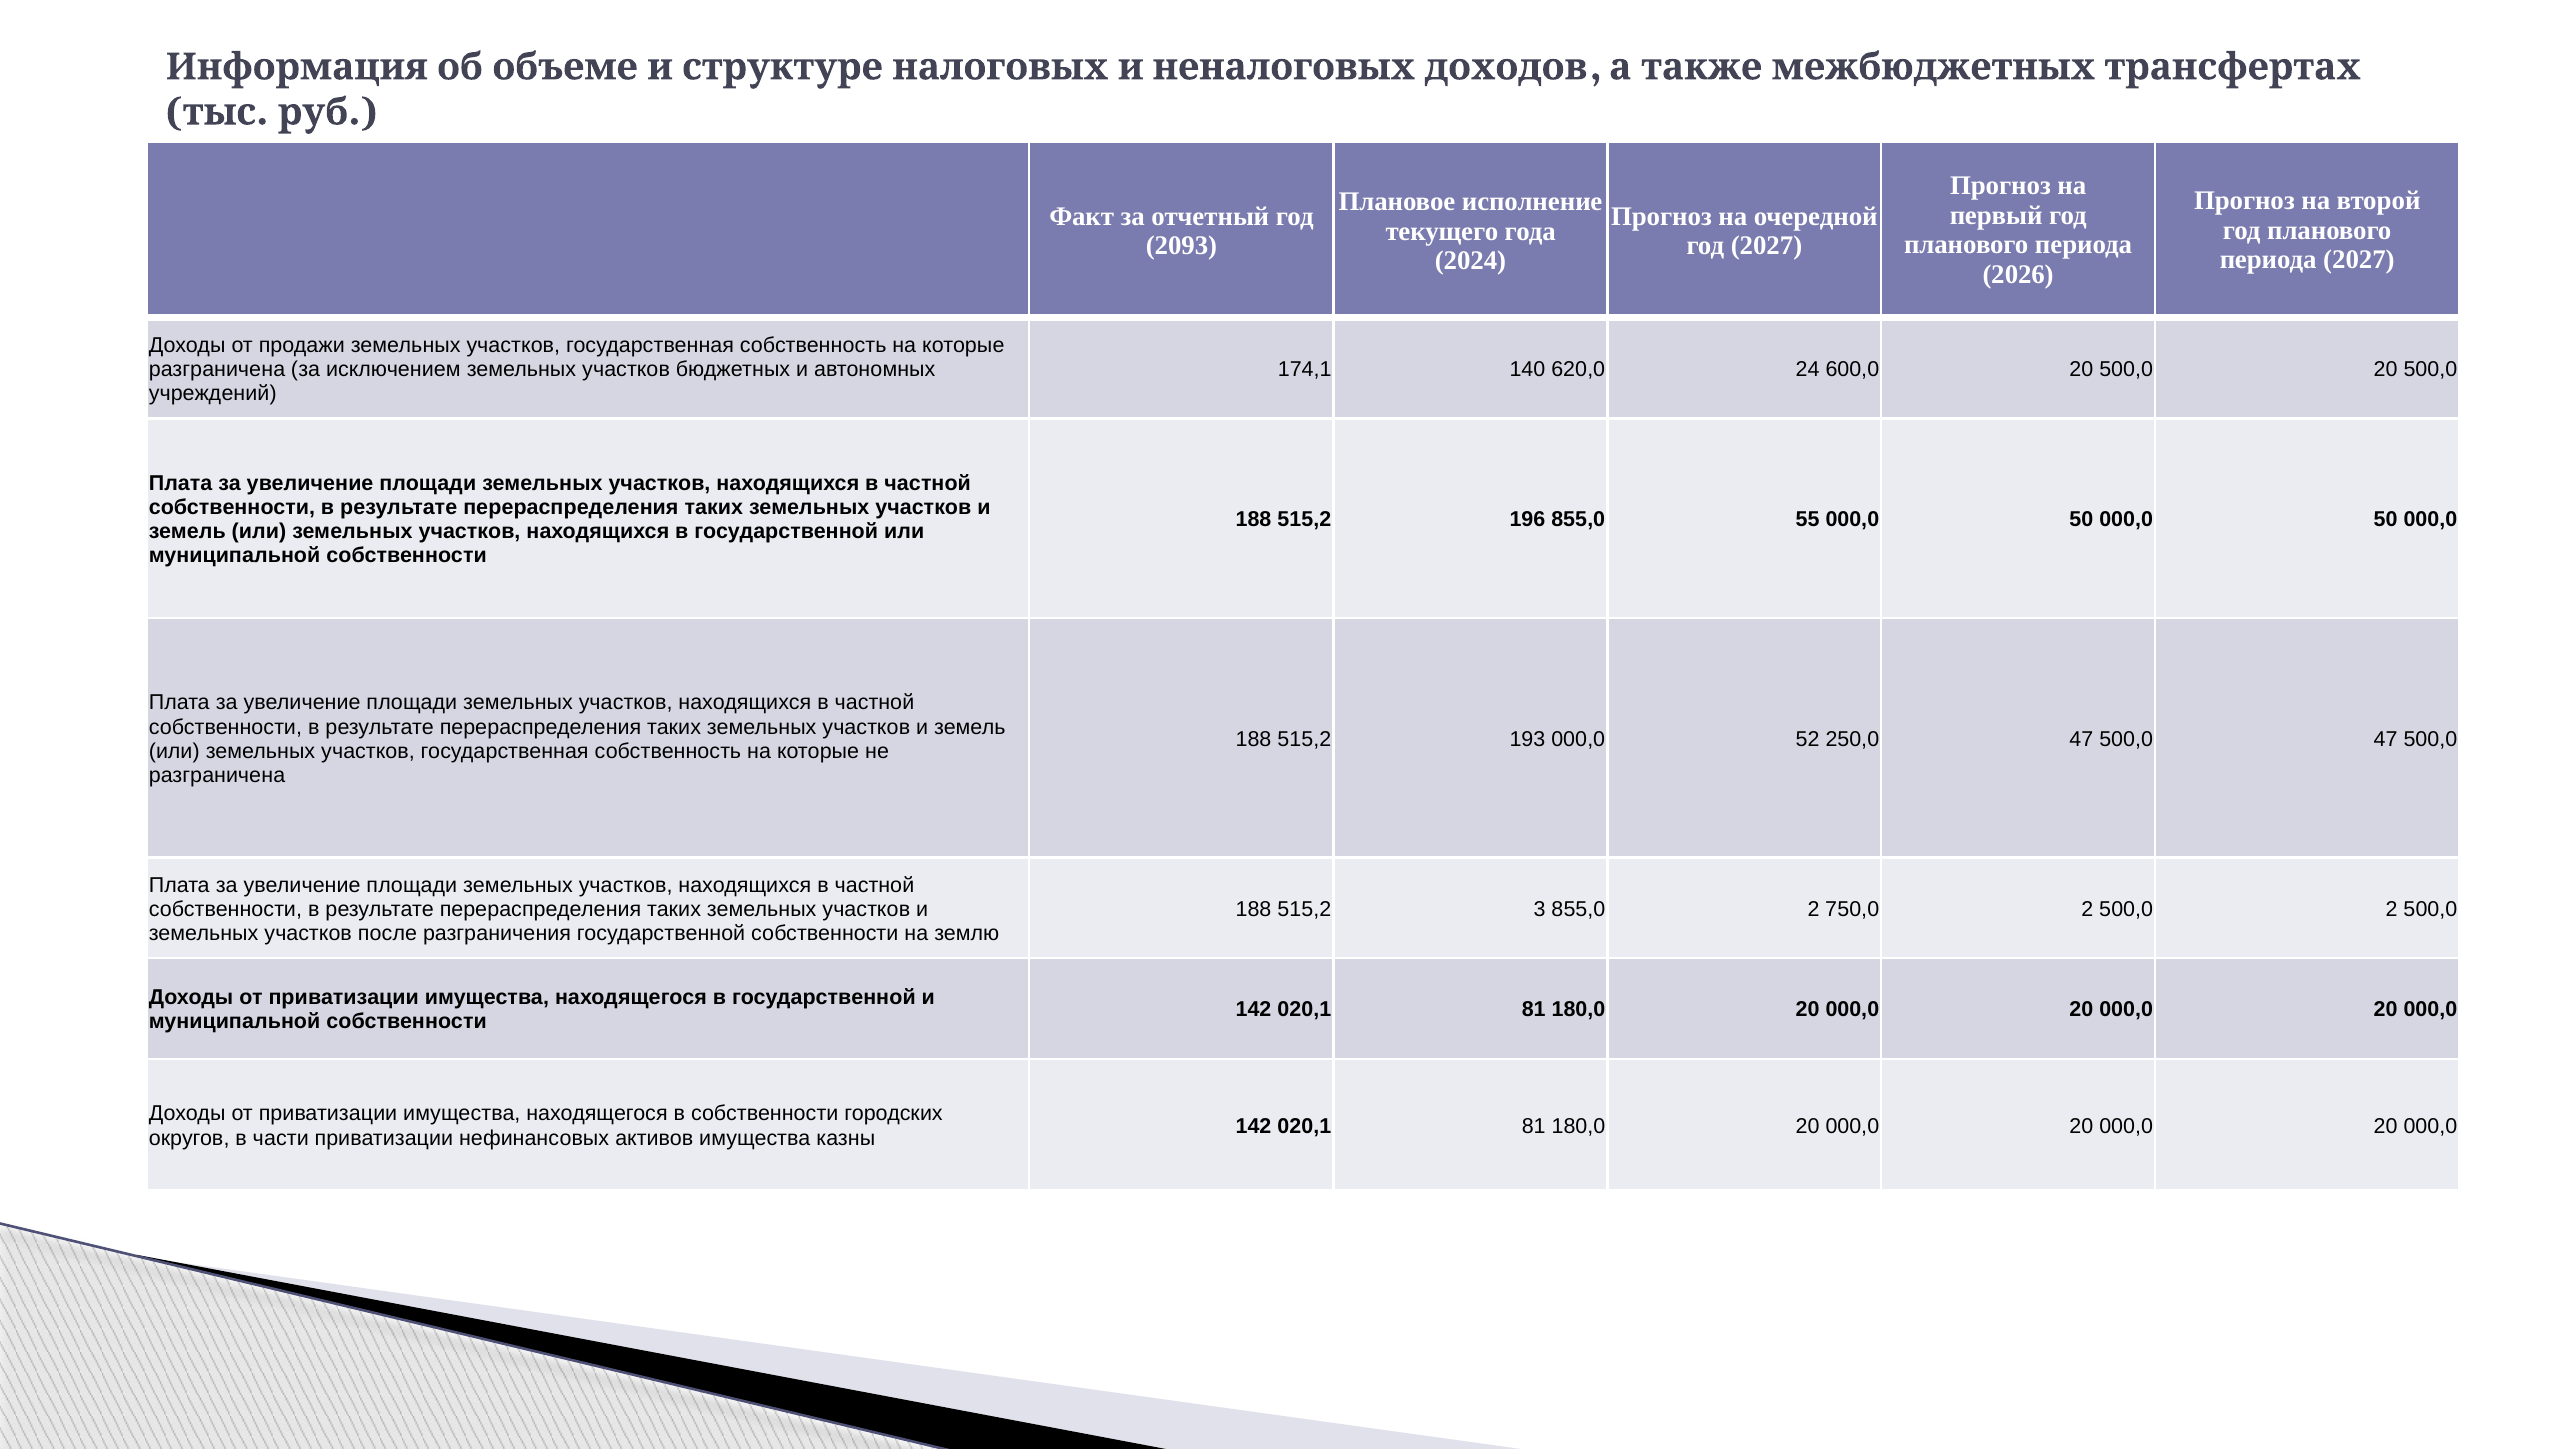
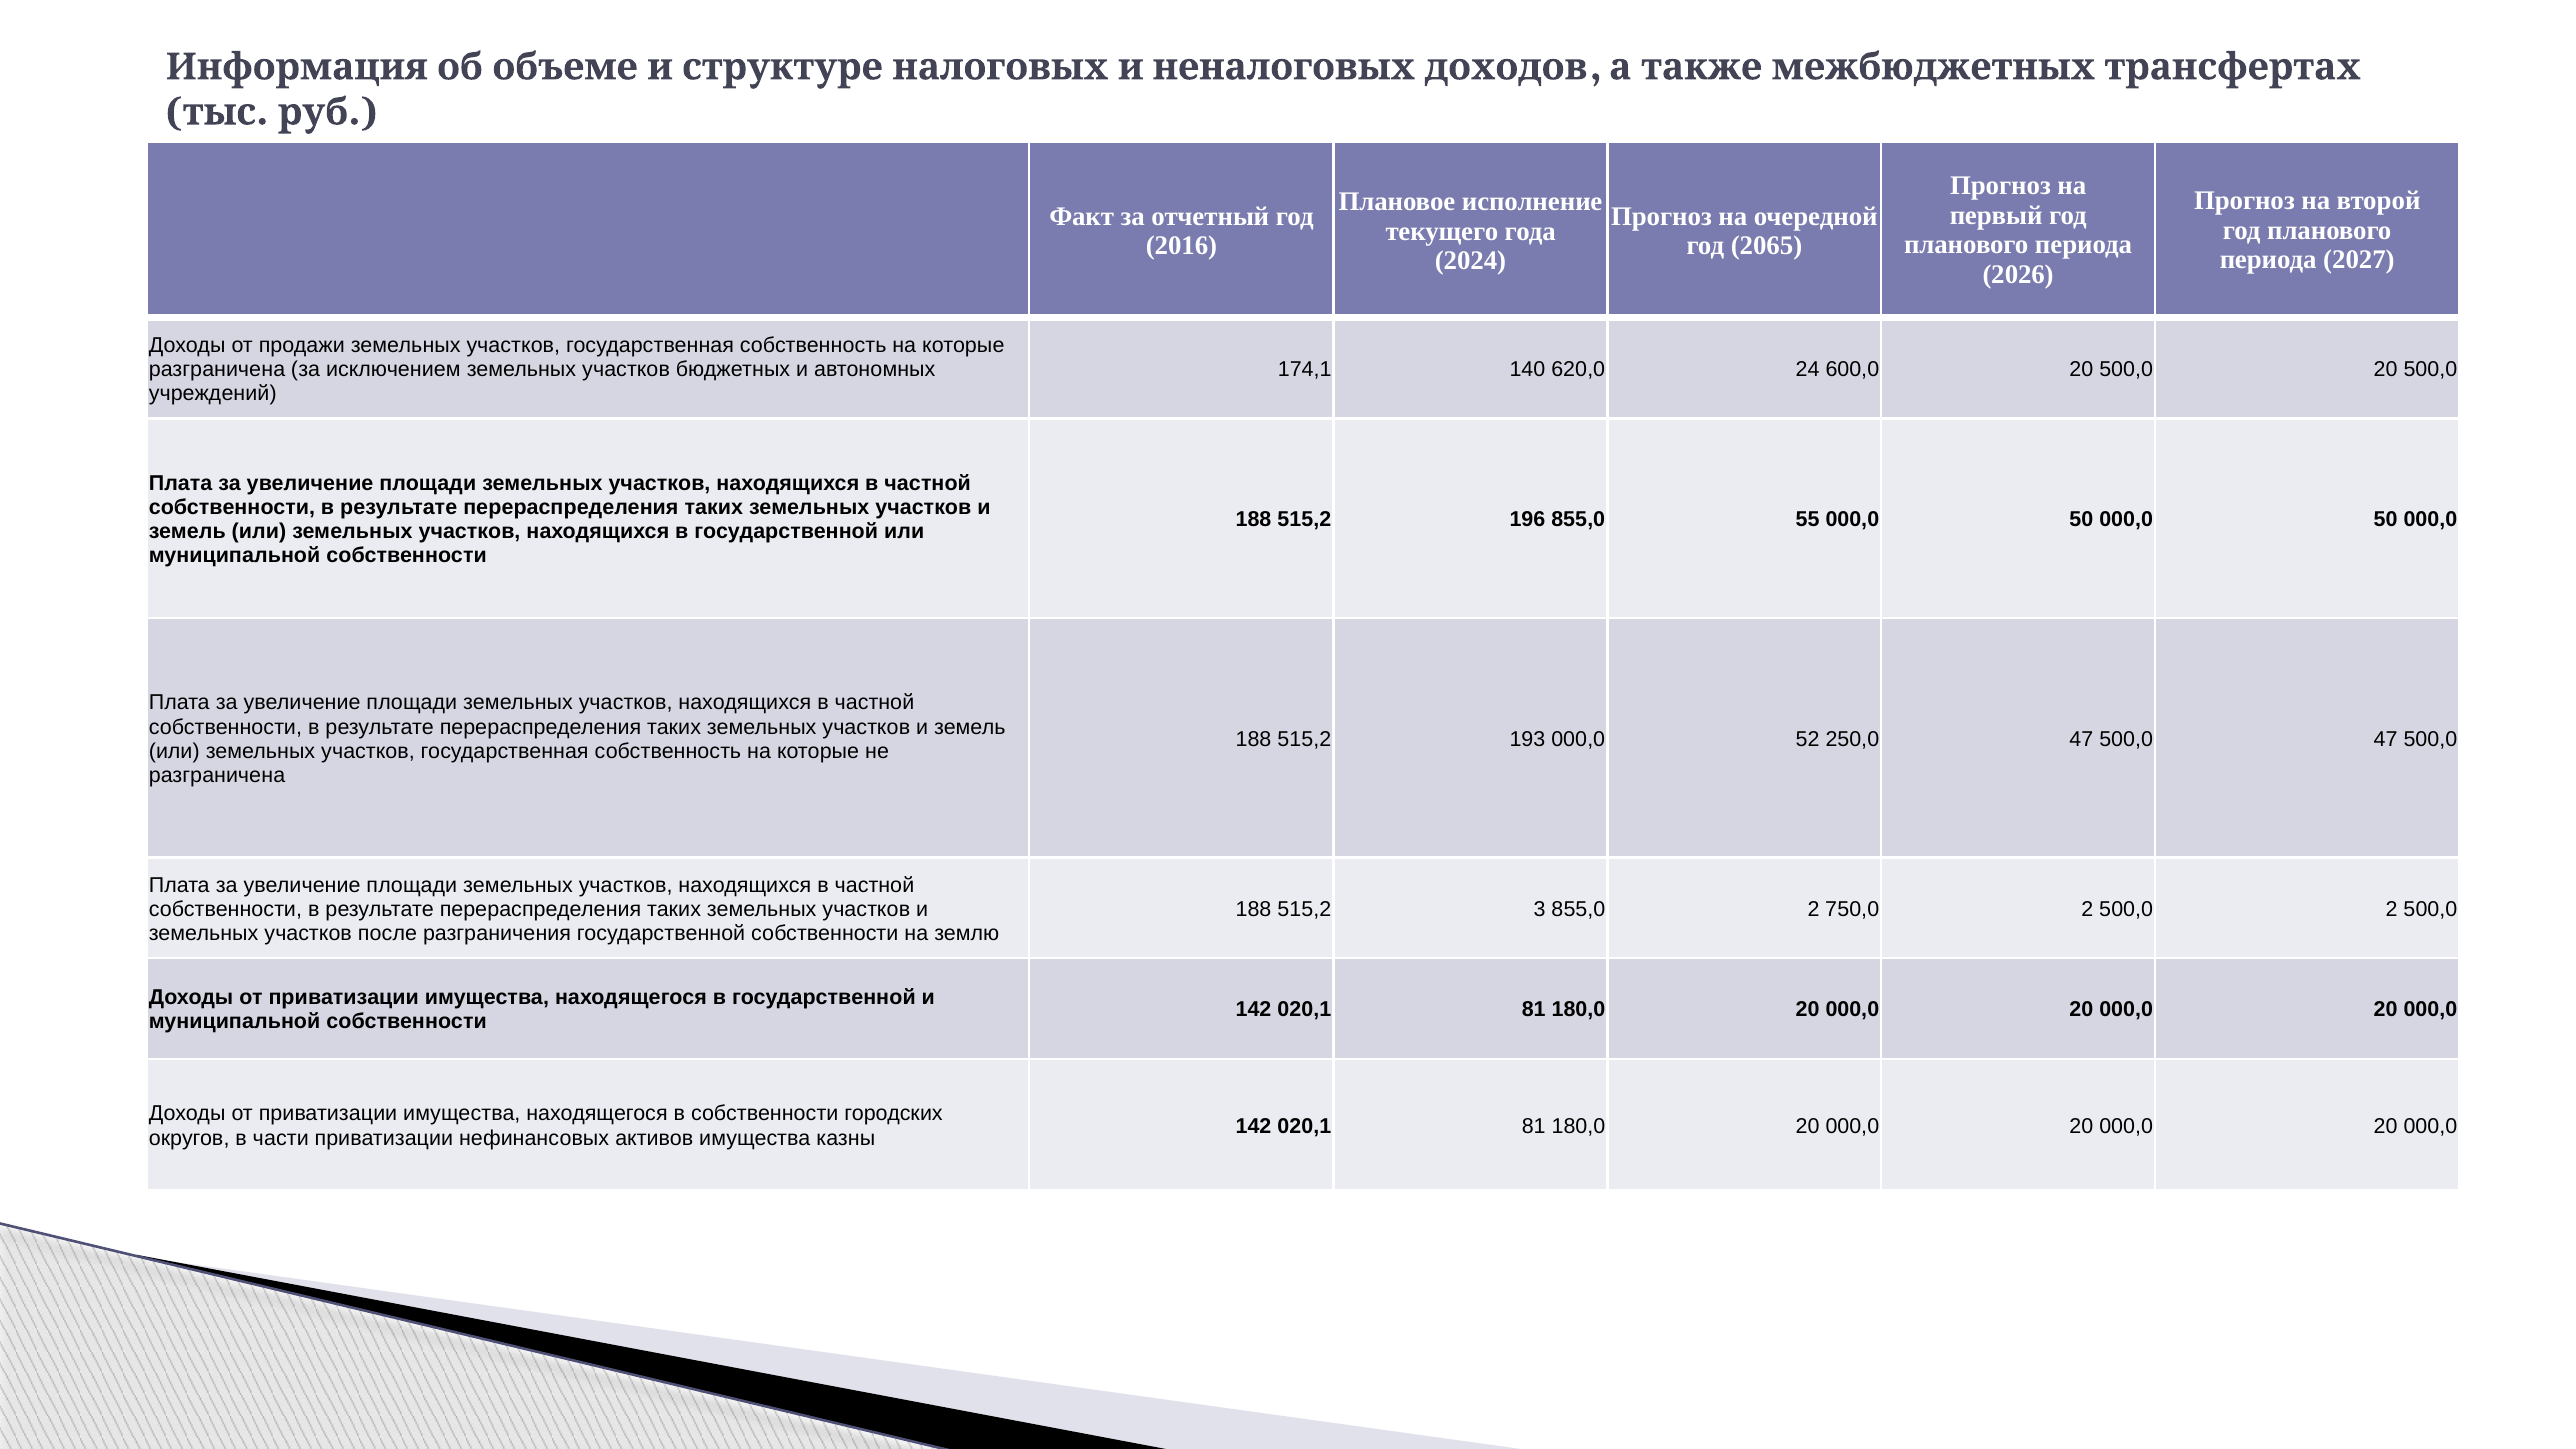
2093: 2093 -> 2016 (1181, 246)
год 2027: 2027 -> 2065 (1767, 246)
